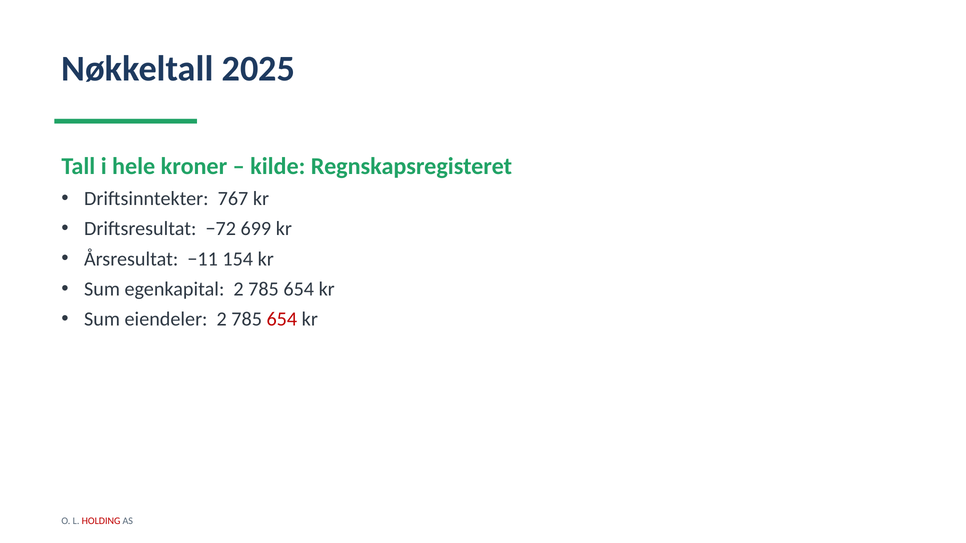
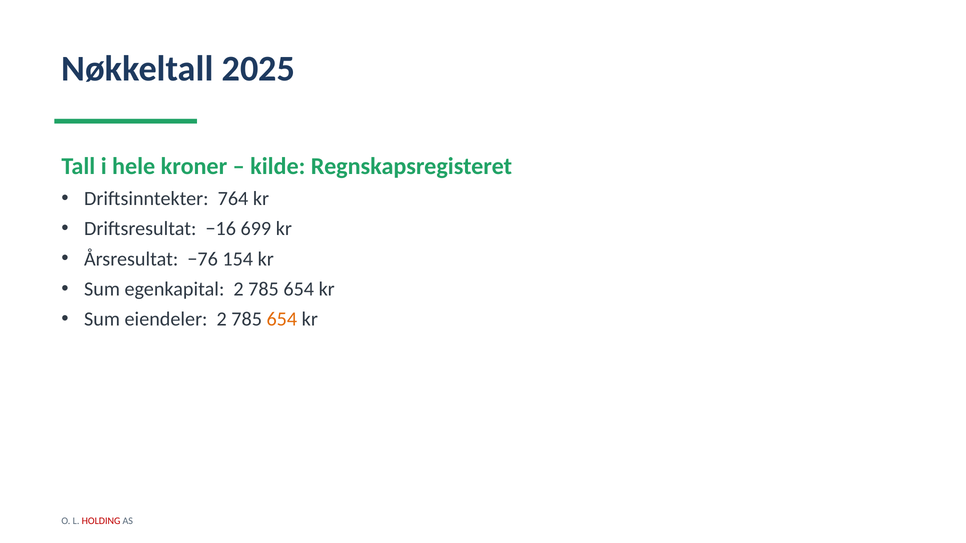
767: 767 -> 764 (233, 199)
−72: −72 -> −16 (221, 229)
−11: −11 -> −76 (203, 259)
654 colour: red -> orange (282, 319)
